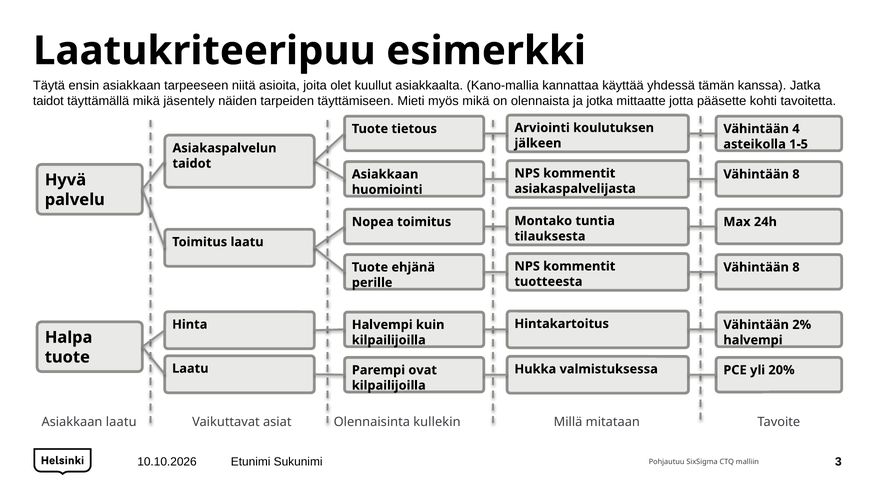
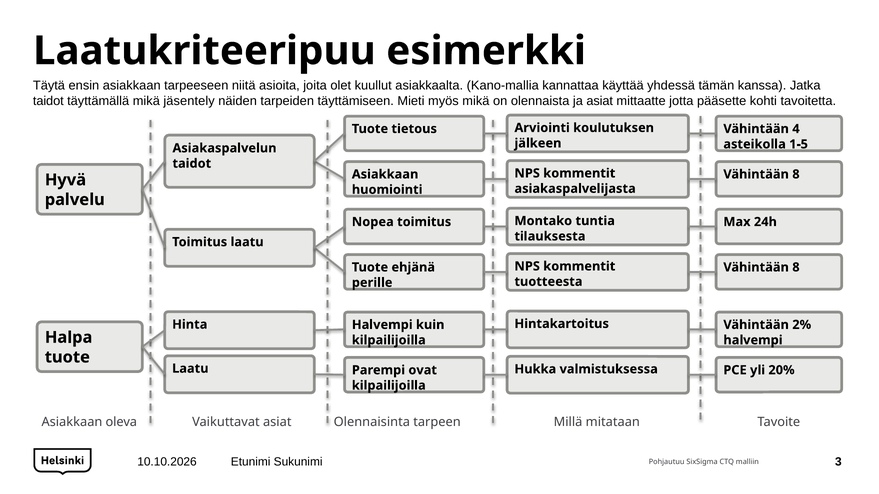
ja jotka: jotka -> asiat (600, 101)
Asiakkaan laatu: laatu -> oleva (121, 422)
kullekin: kullekin -> tarpeen (437, 422)
